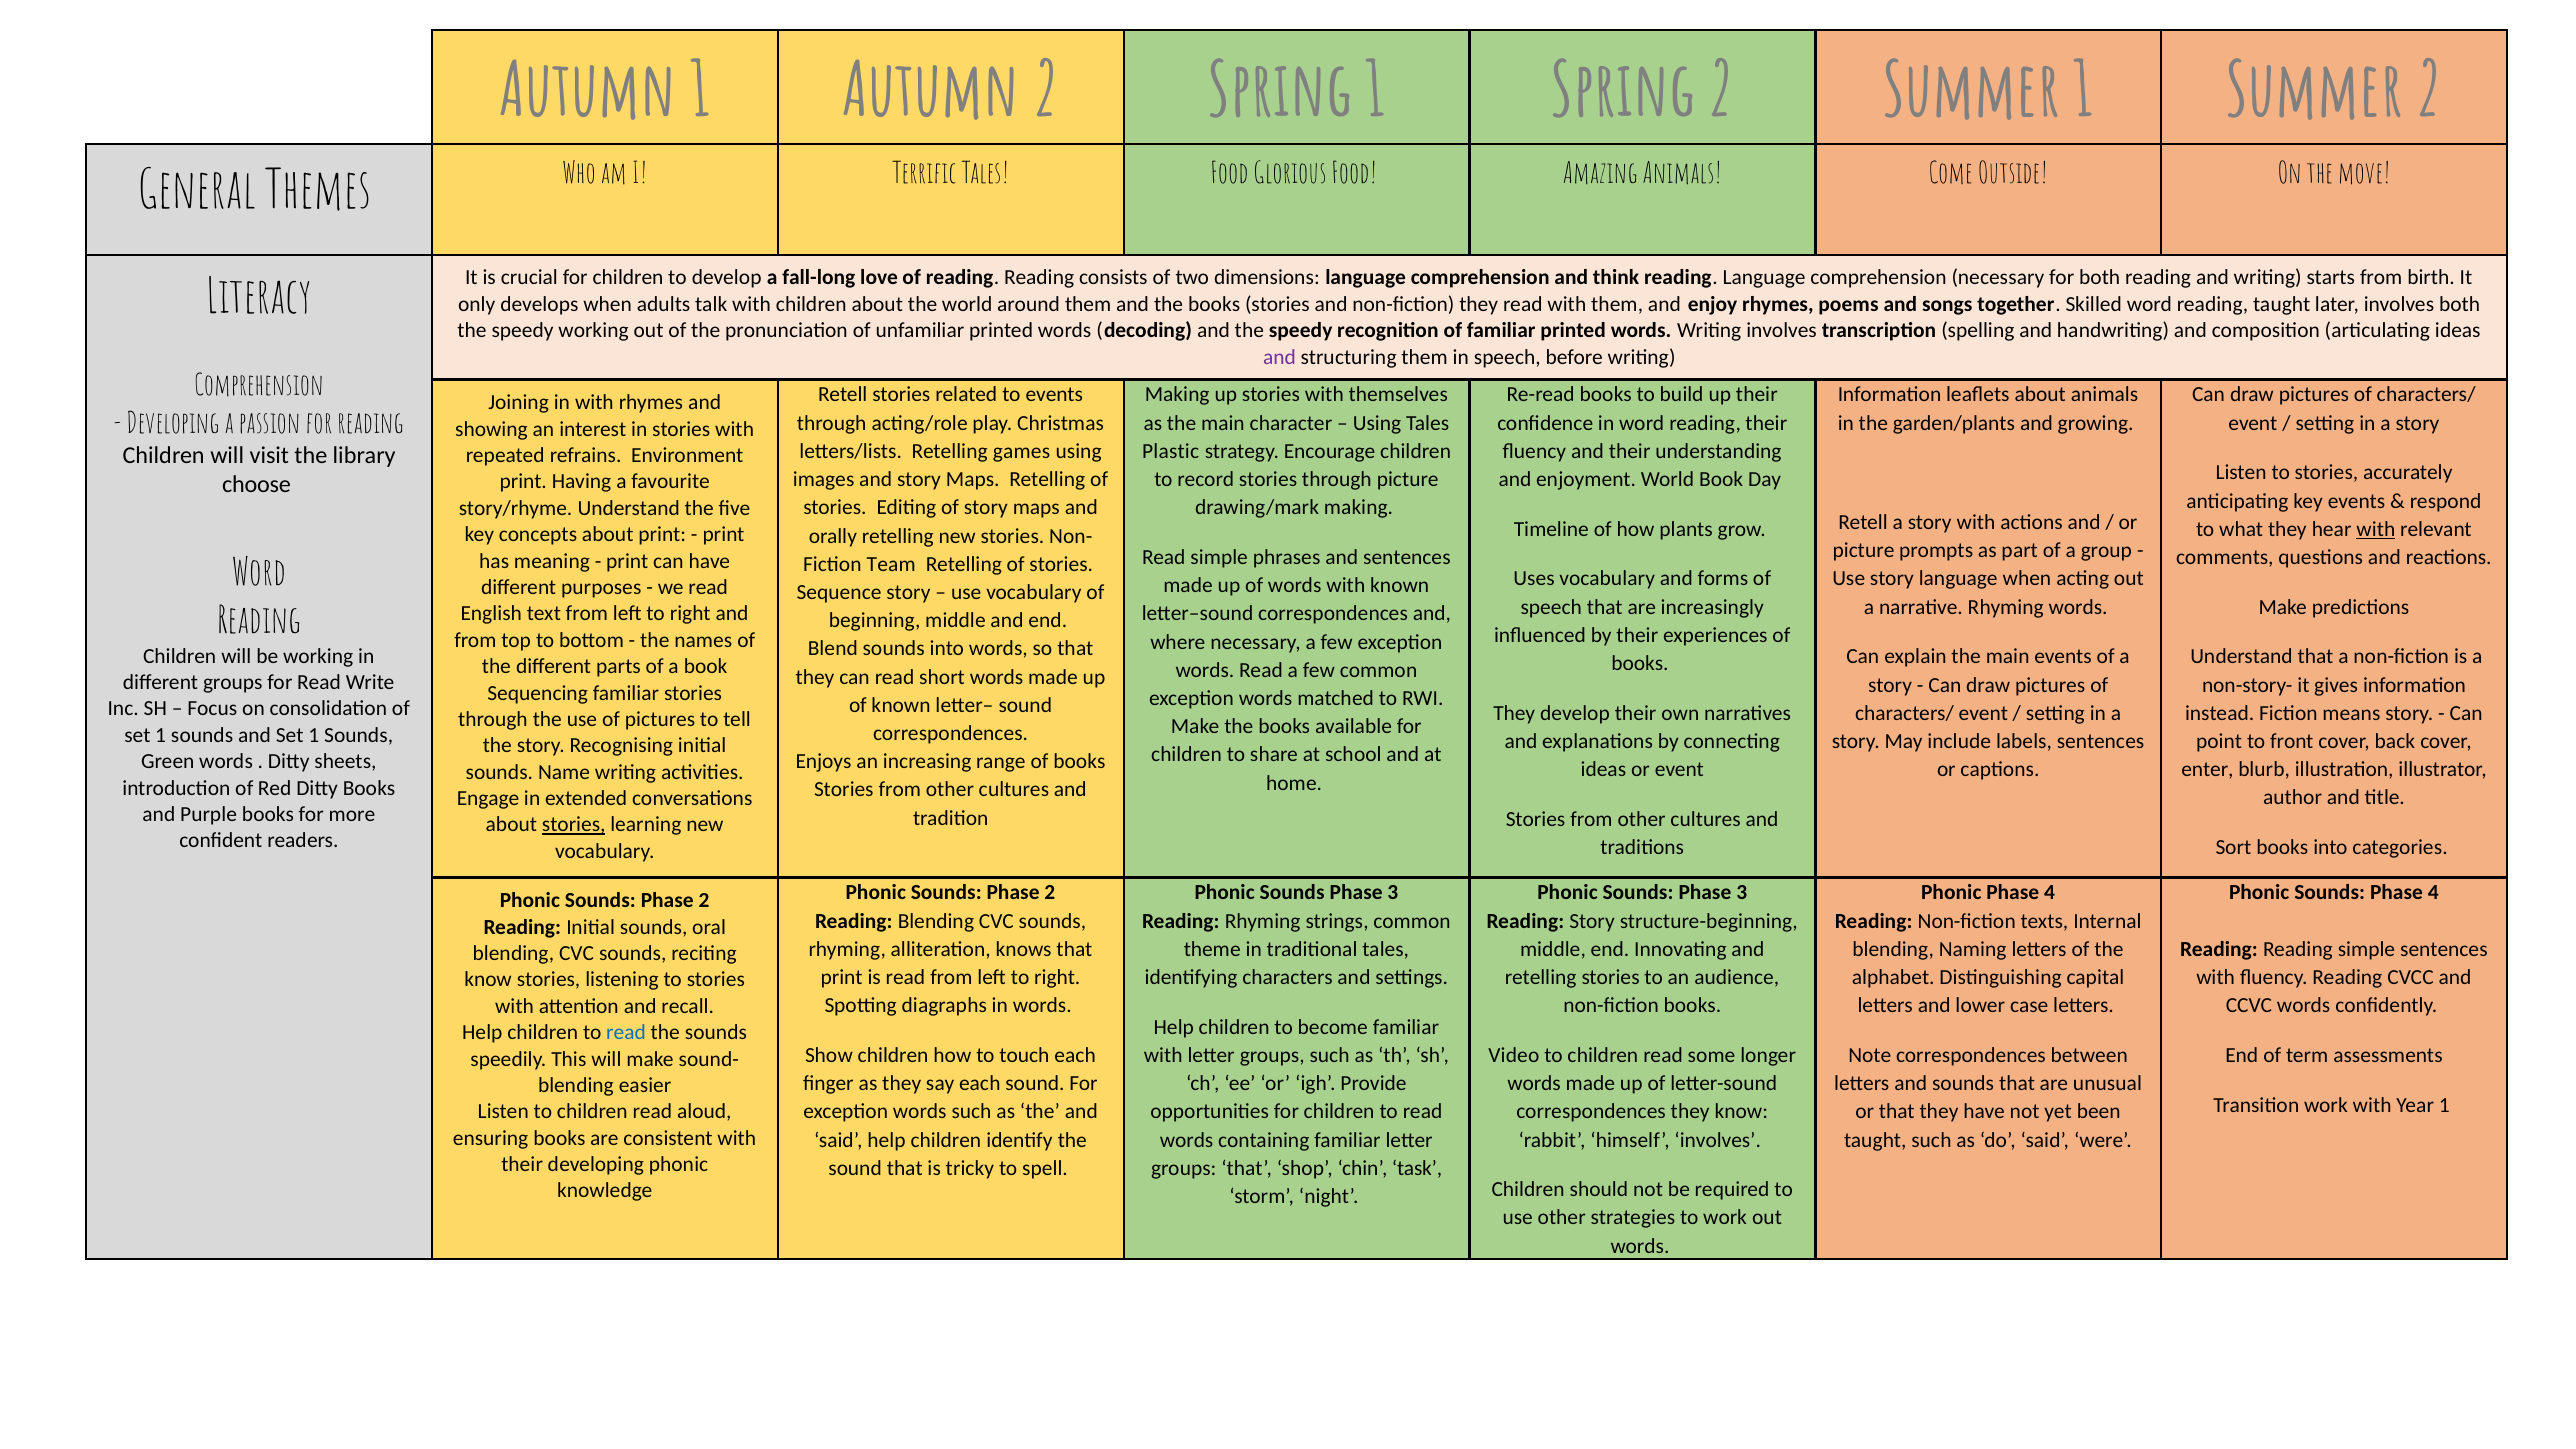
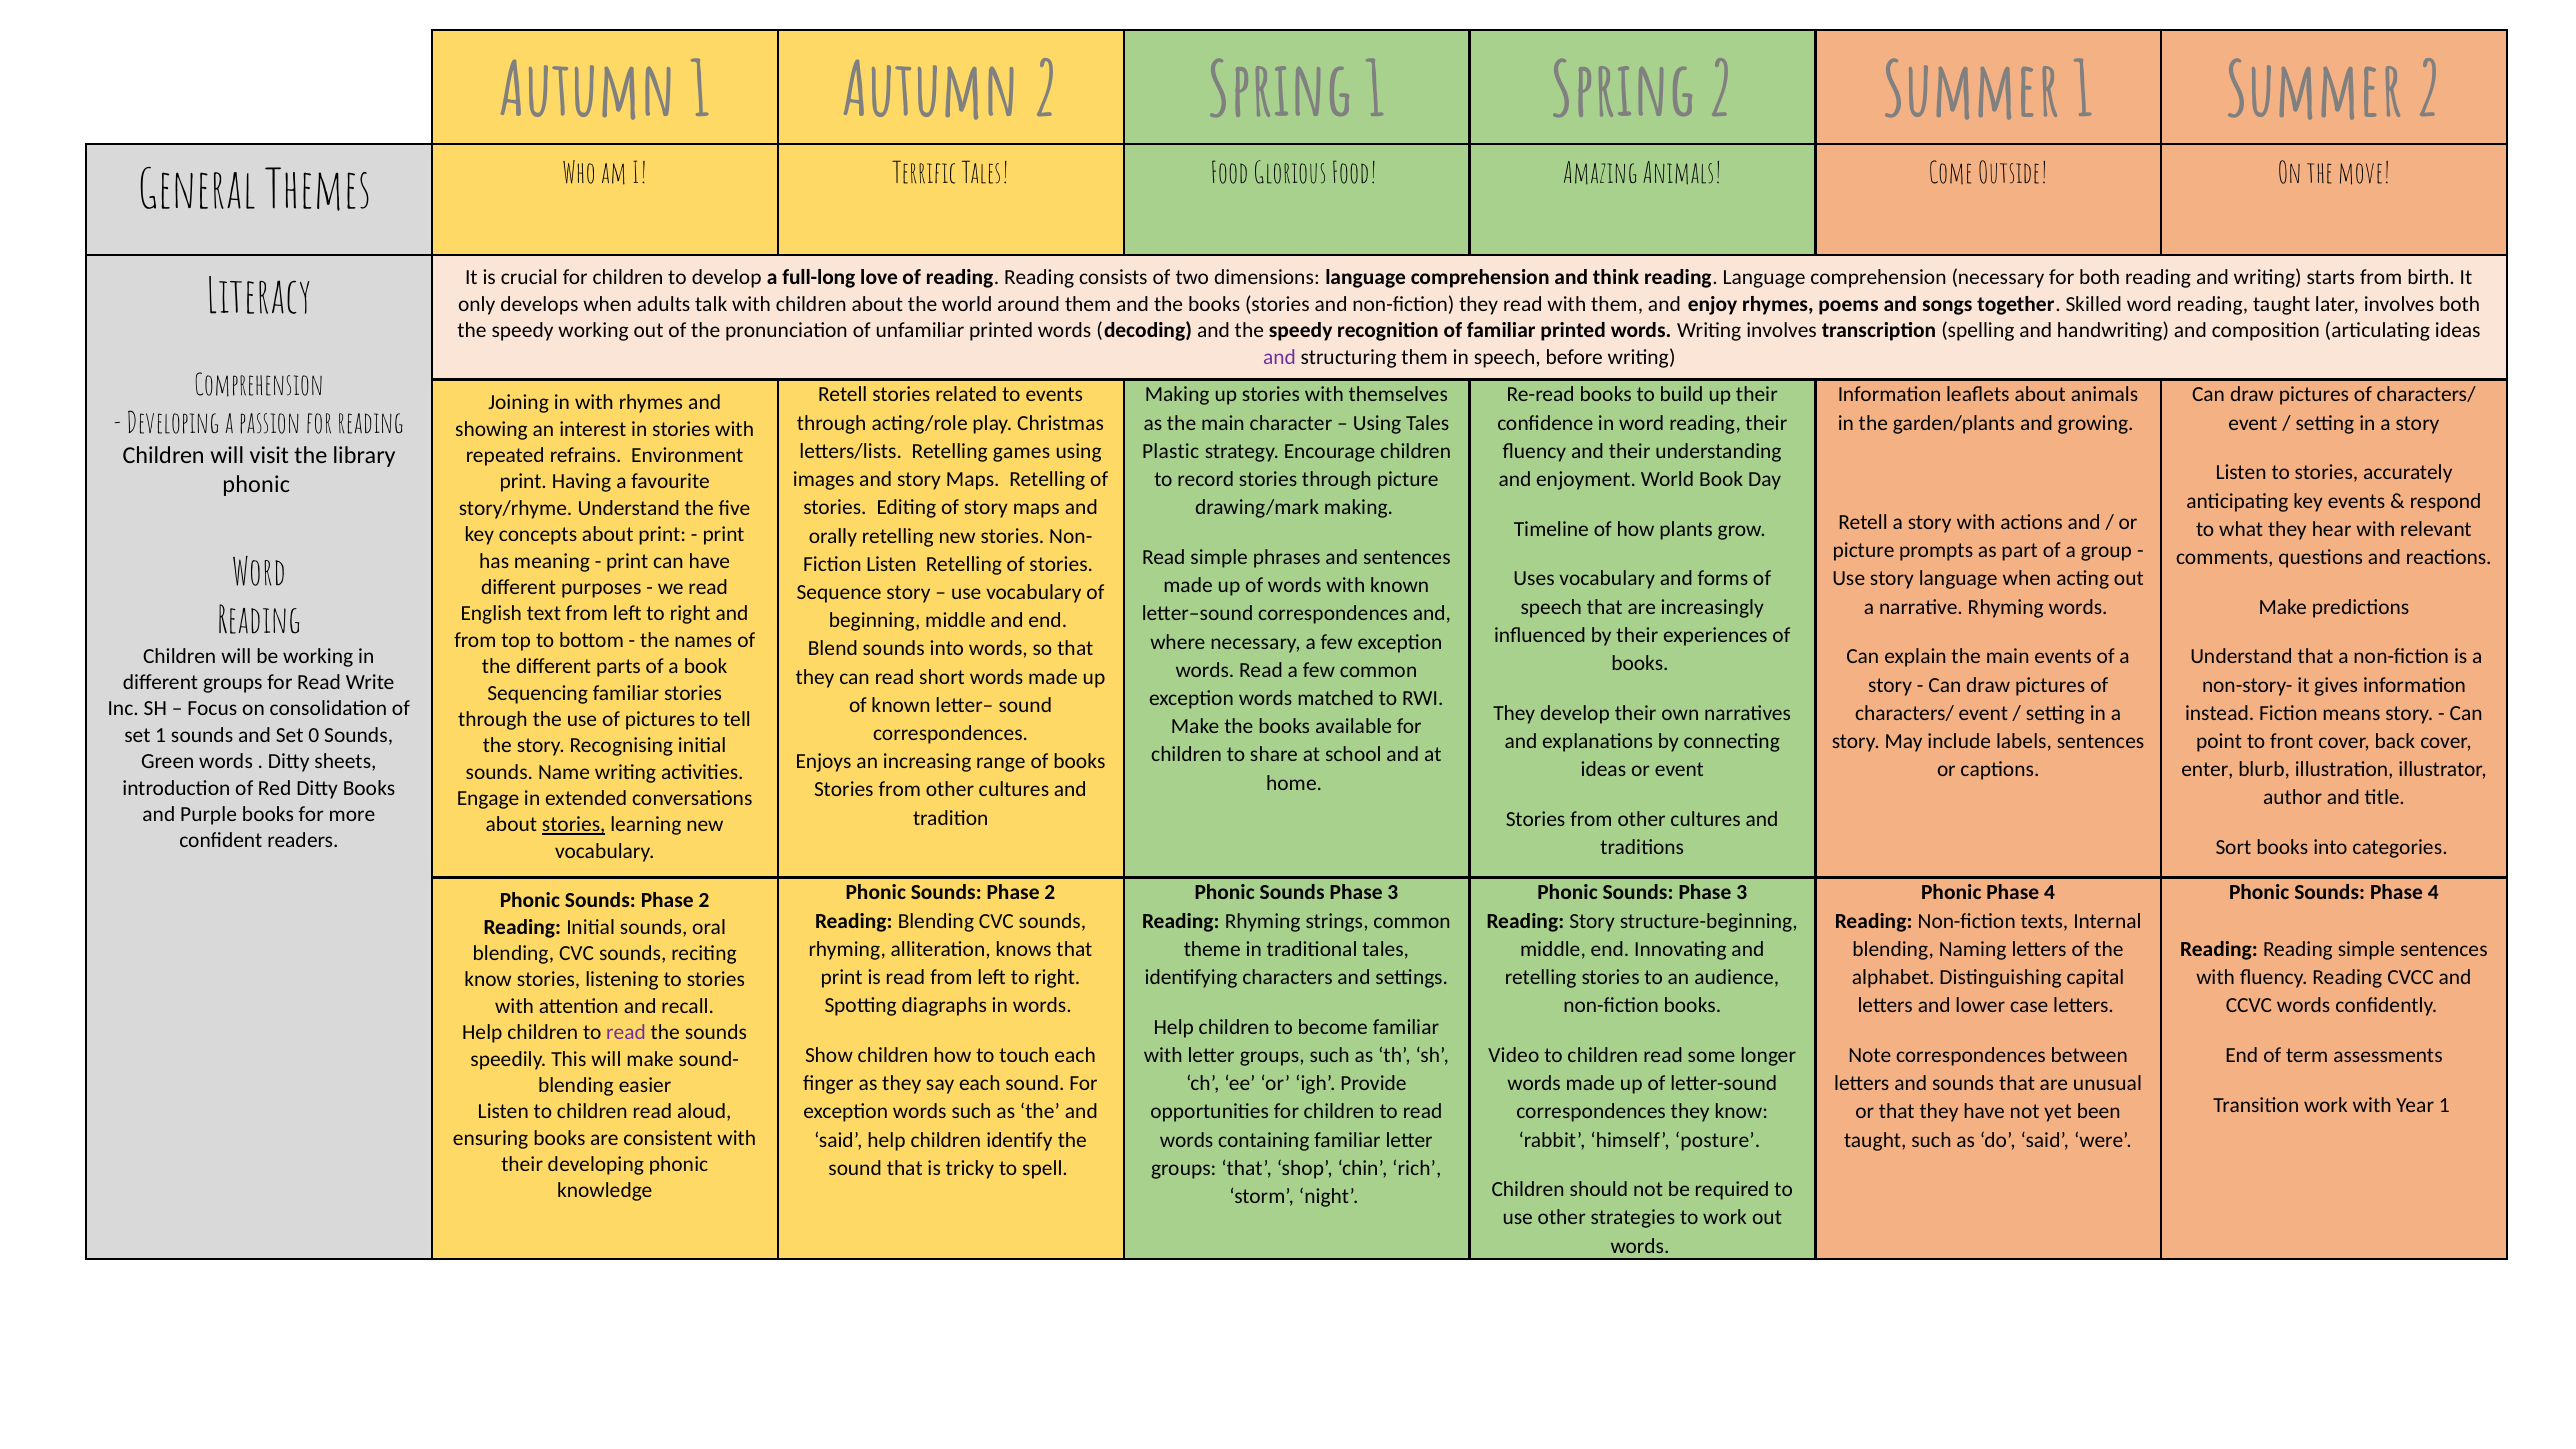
fall-long: fall-long -> full-long (819, 278)
choose: choose -> phonic (256, 485)
with underline: present -> none (2376, 529)
Fiction Team: Team -> Listen (891, 564)
and Set 1: 1 -> 0 (314, 735)
read colour: blue -> purple (626, 1033)
himself involves: involves -> posture (1718, 1140)
task: task -> rich (1417, 1168)
